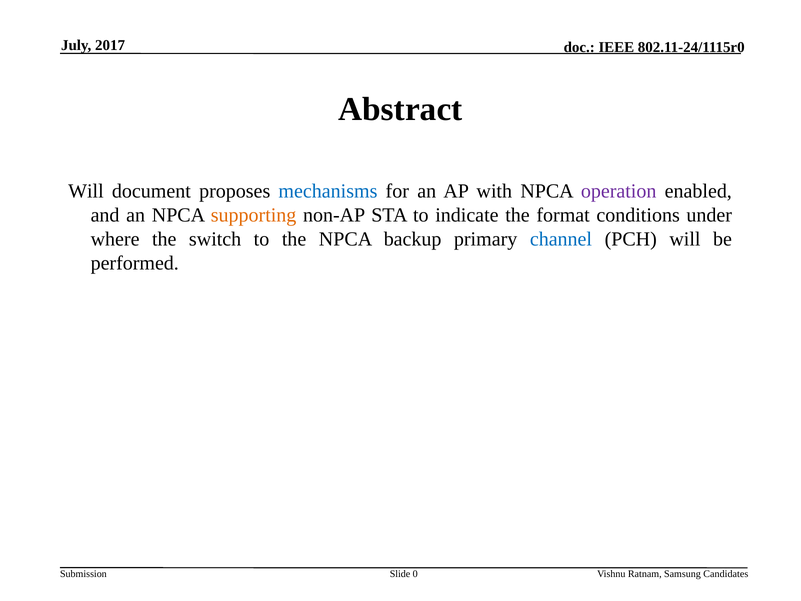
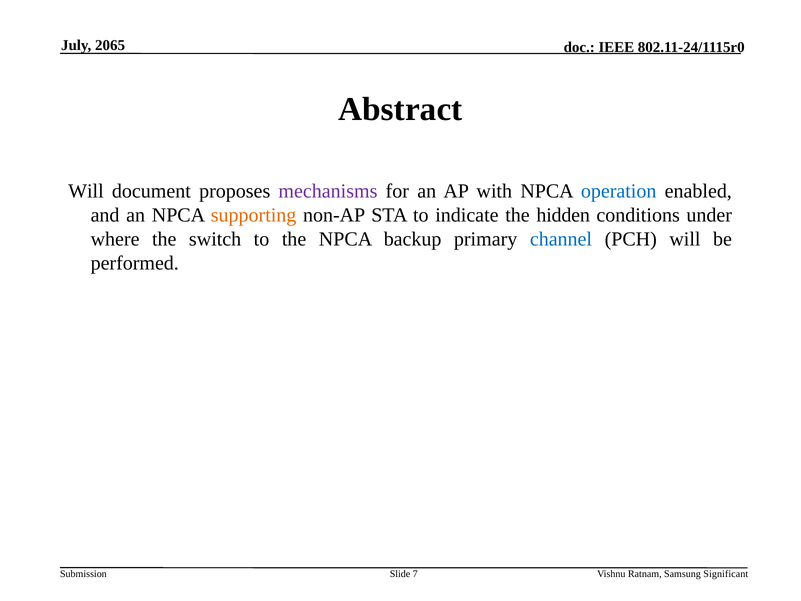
2017: 2017 -> 2065 (110, 45)
mechanisms colour: blue -> purple (328, 191)
operation colour: purple -> blue (619, 191)
format: format -> hidden (563, 215)
0: 0 -> 7 (415, 574)
Candidates: Candidates -> Significant (726, 574)
